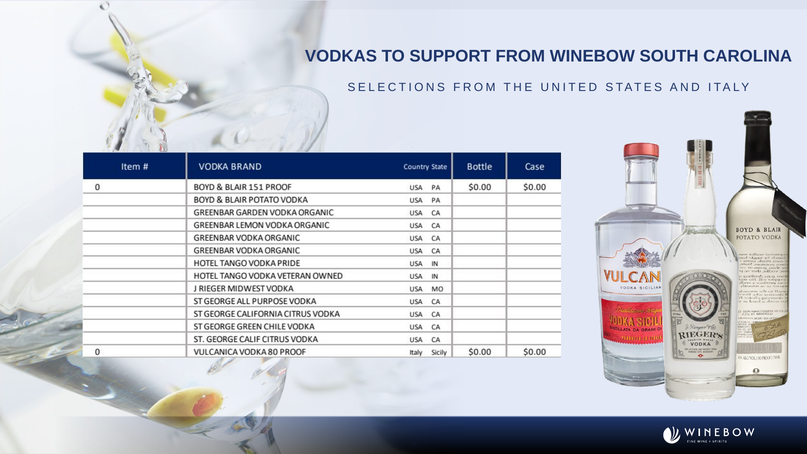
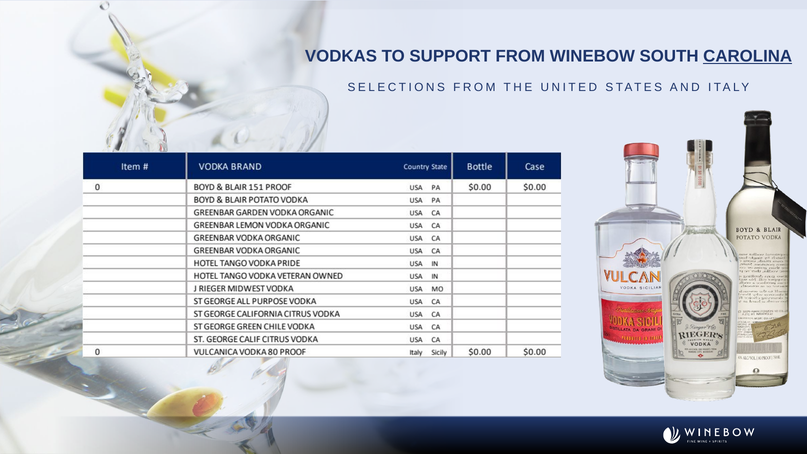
CAROLINA underline: none -> present (748, 56)
